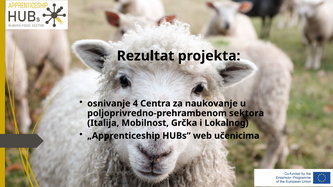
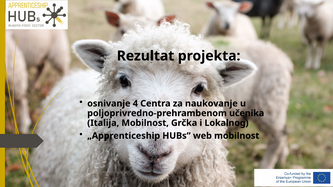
sektora: sektora -> učenika (247, 113)
web učenicima: učenicima -> mobilnost (237, 136)
